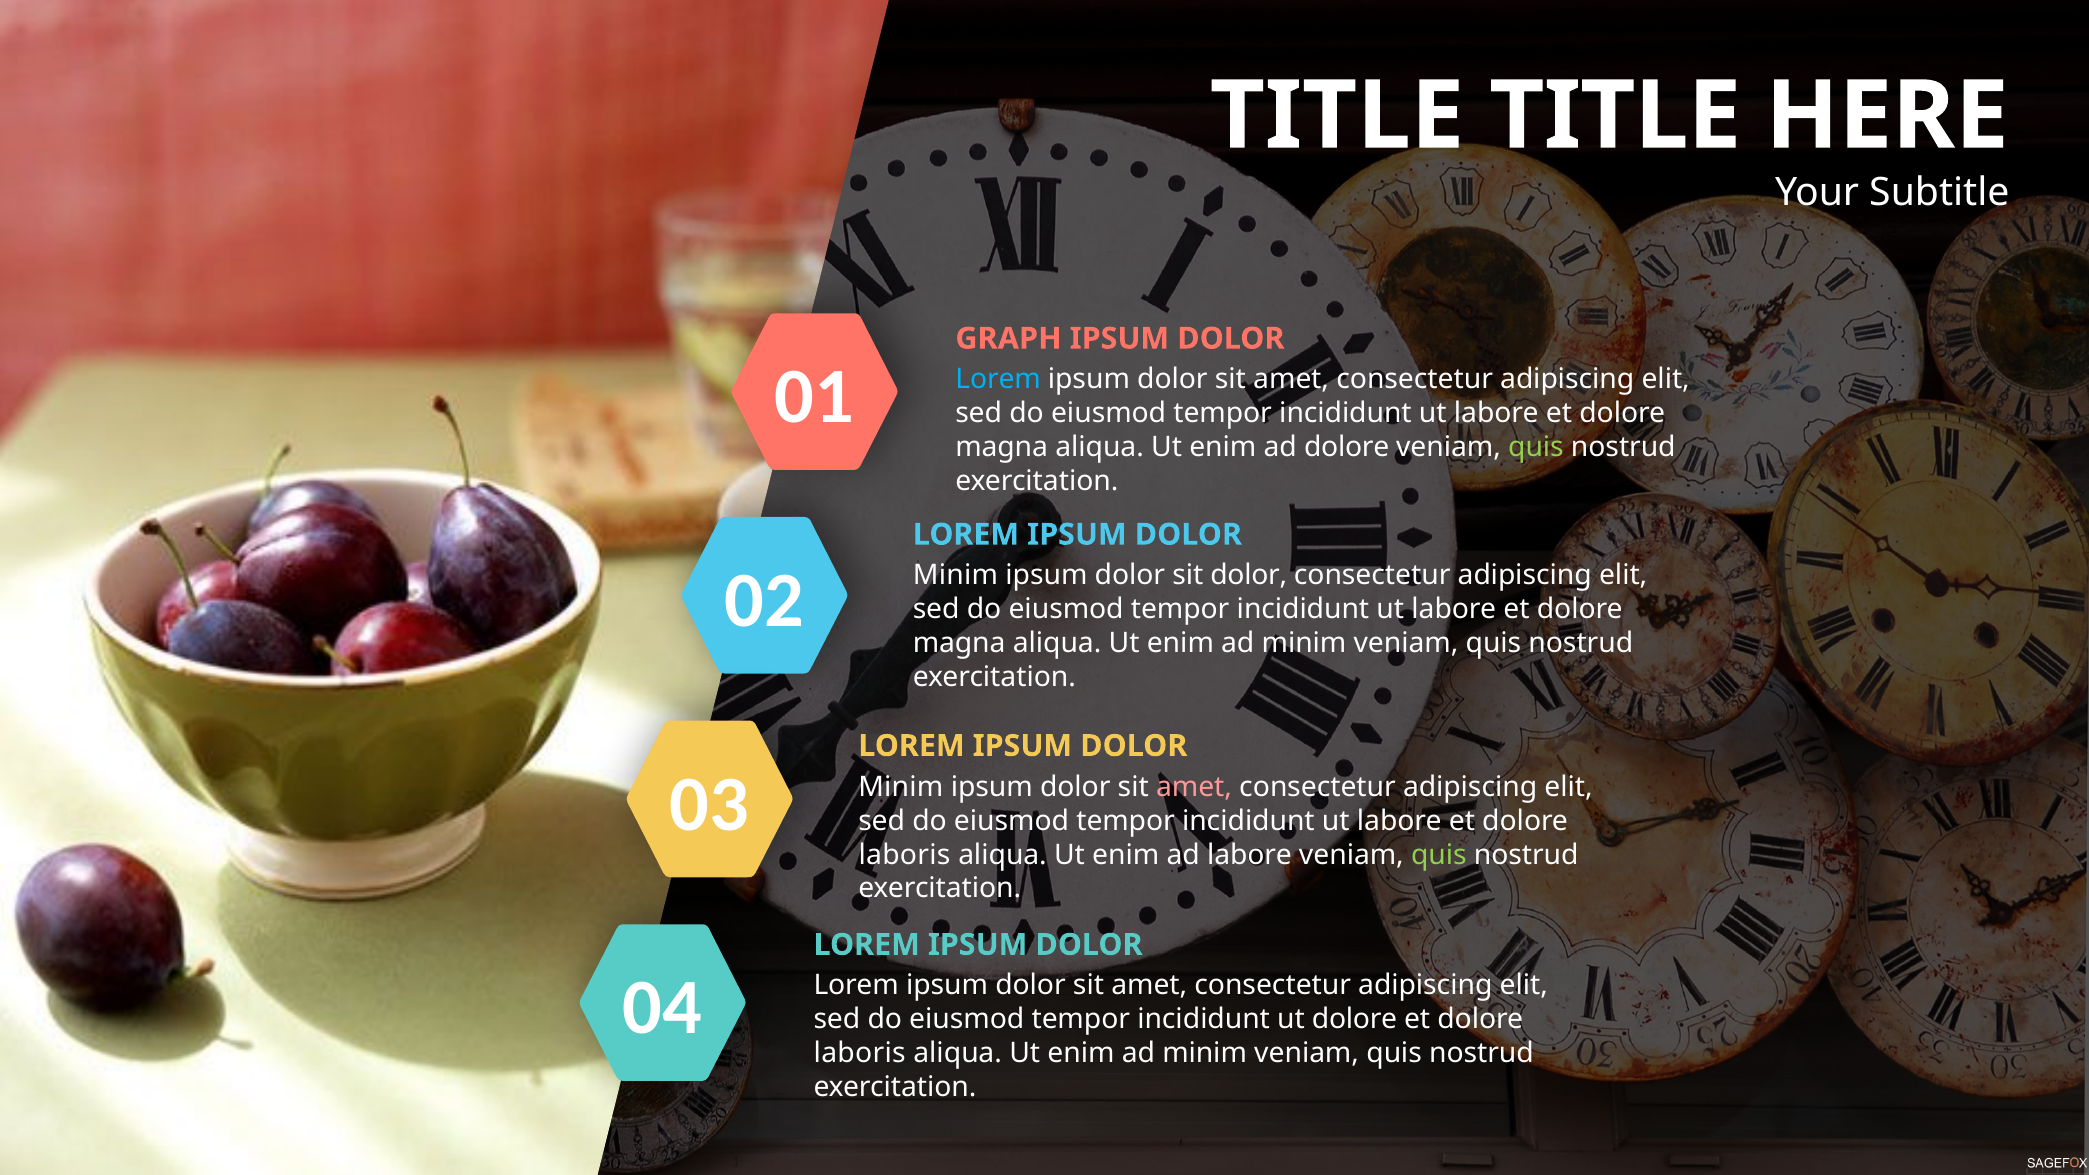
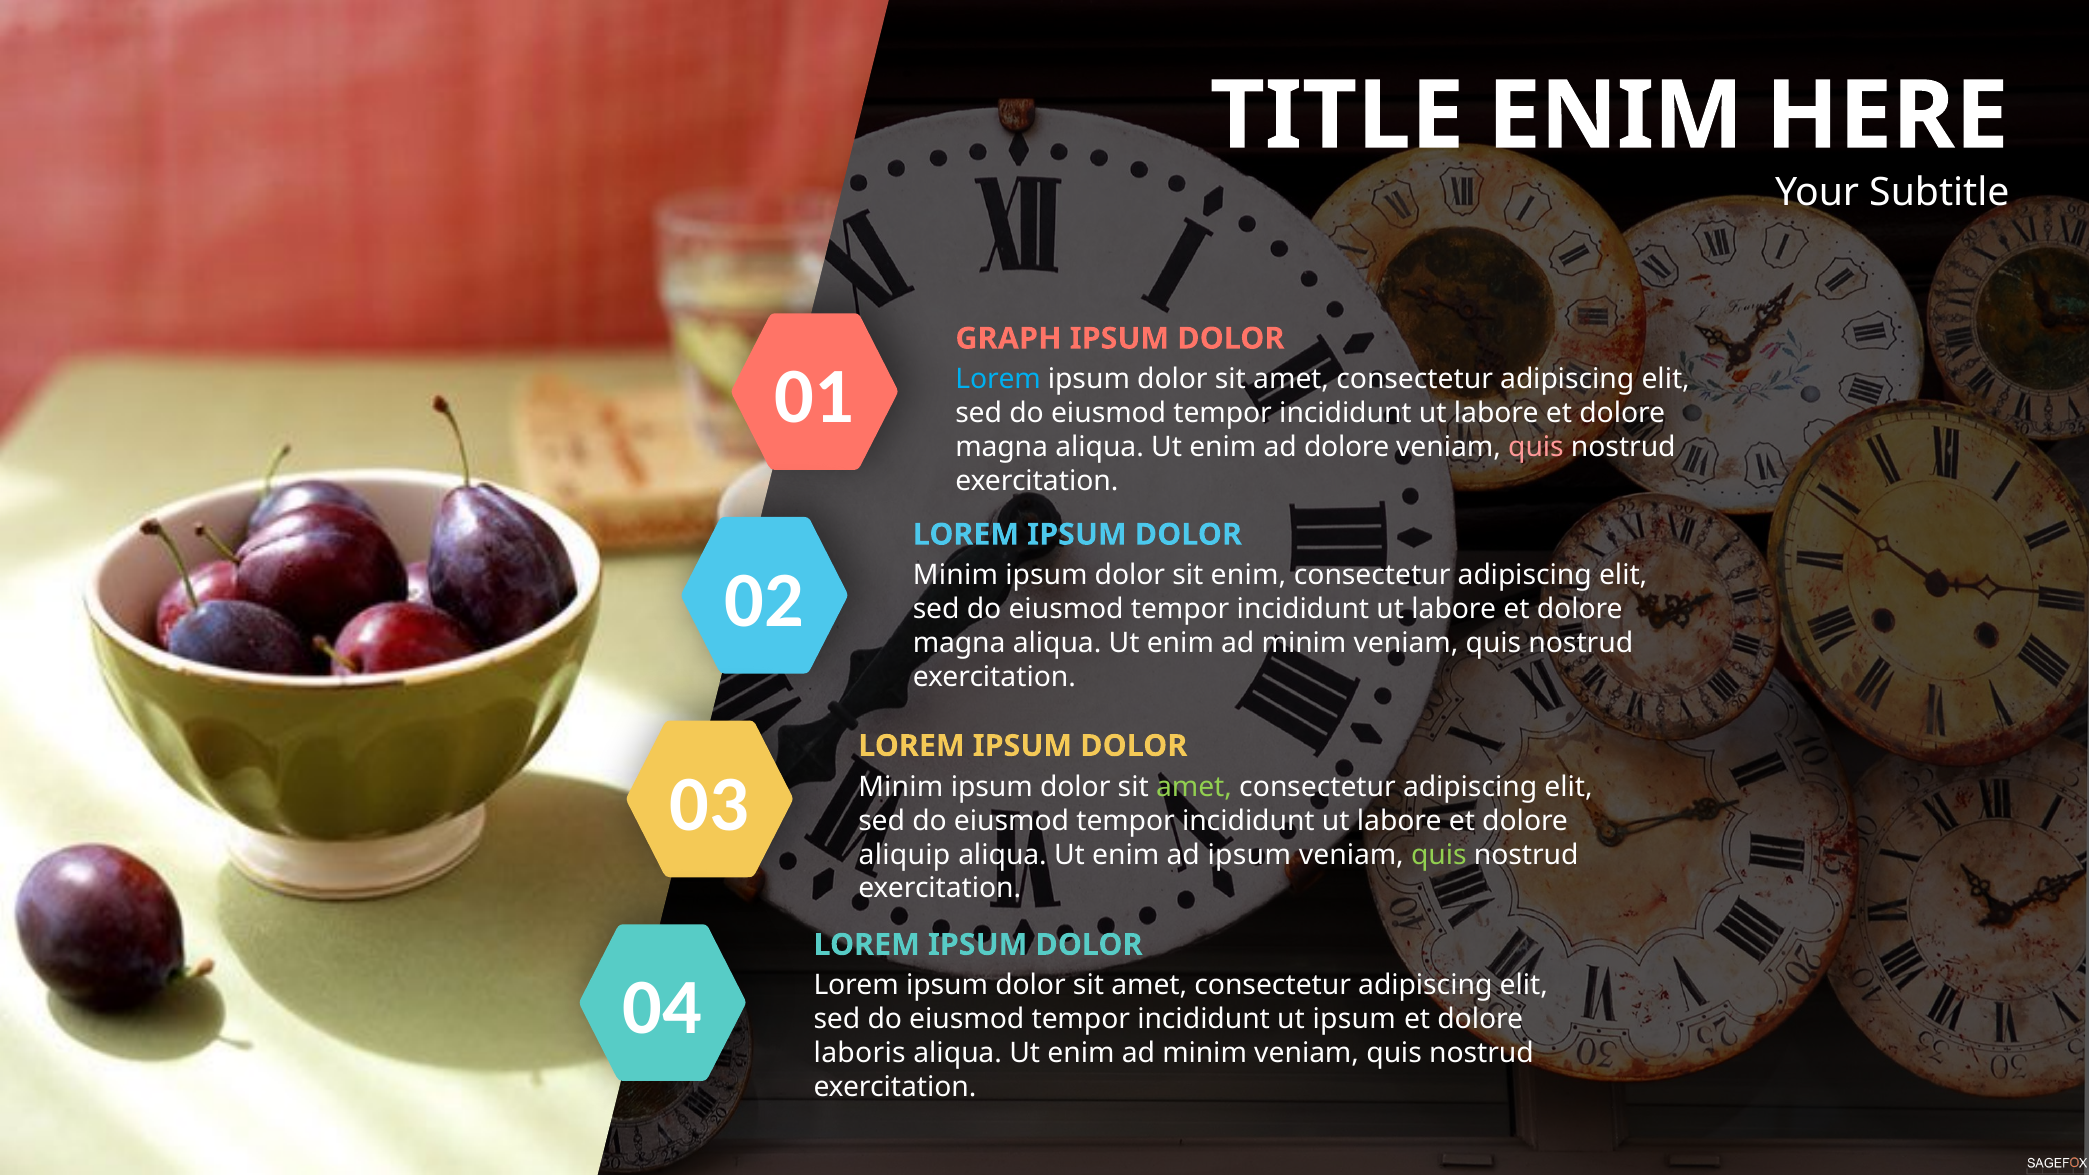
TITLE TITLE: TITLE -> ENIM (1615, 116)
quis colour: light green -> pink (1536, 447)
sit dolor: dolor -> enim (1248, 575)
amet colour: pink -> light green (1194, 787)
laboris: laboris -> aliquip (905, 855)
ad labore: labore -> ipsum (1249, 855)
ut dolore: dolore -> ipsum (1354, 1020)
